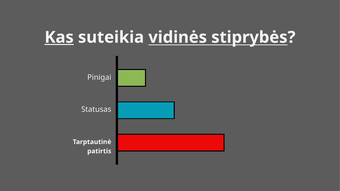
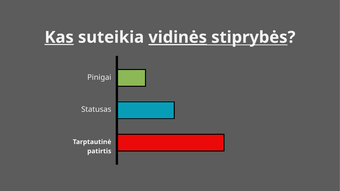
vidinės underline: none -> present (178, 37)
